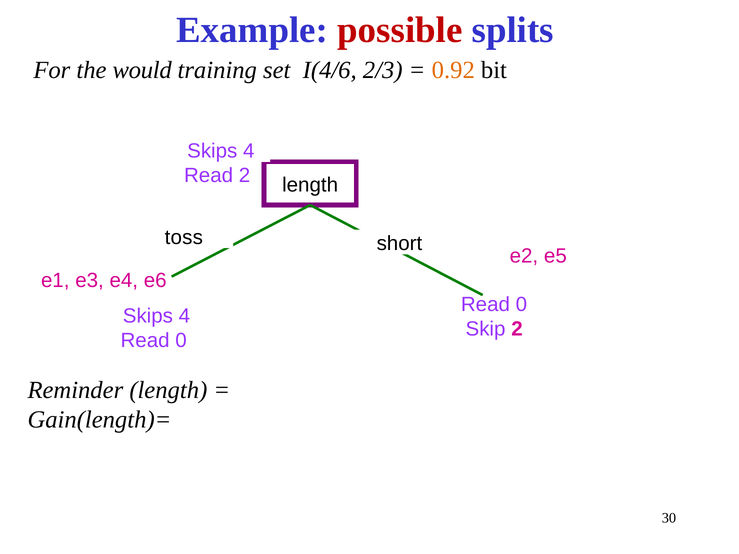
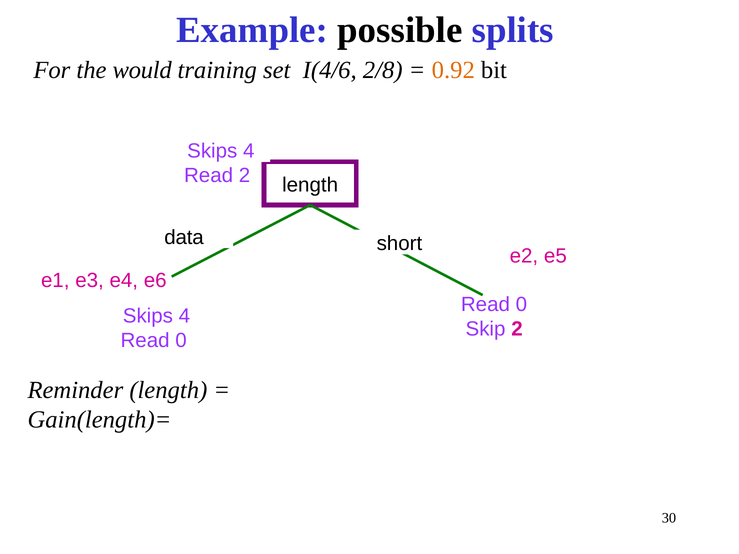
possible colour: red -> black (400, 30)
2/3: 2/3 -> 2/8 (383, 70)
toss: toss -> data (184, 237)
